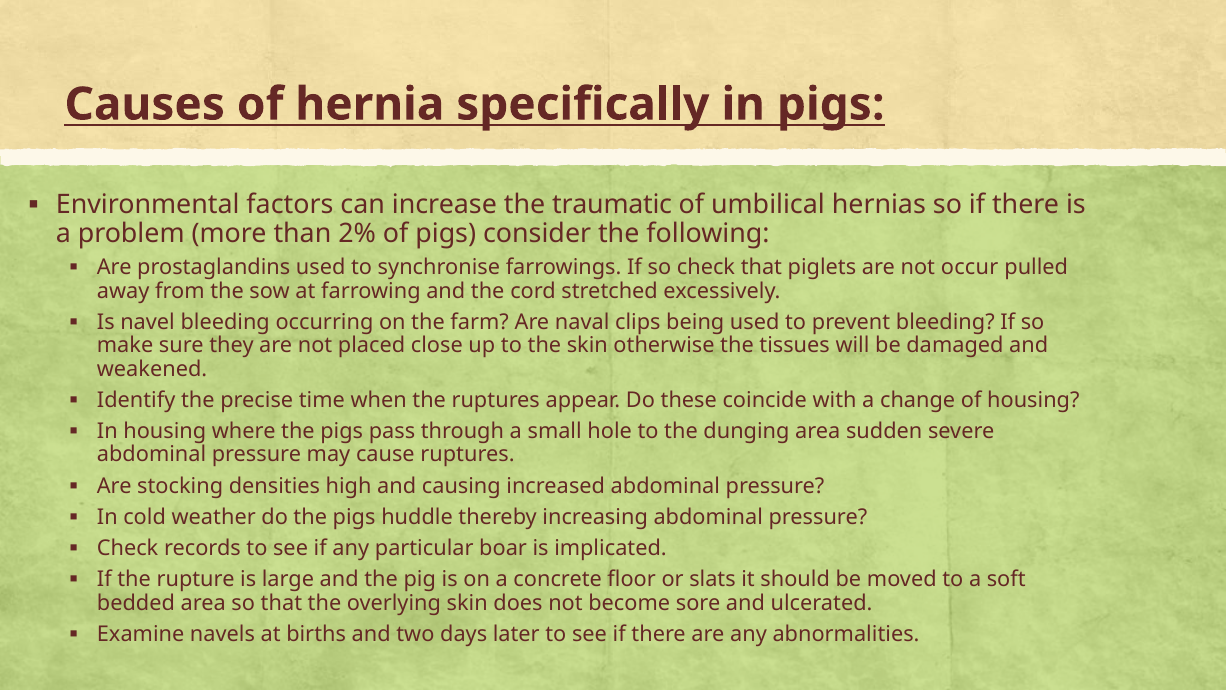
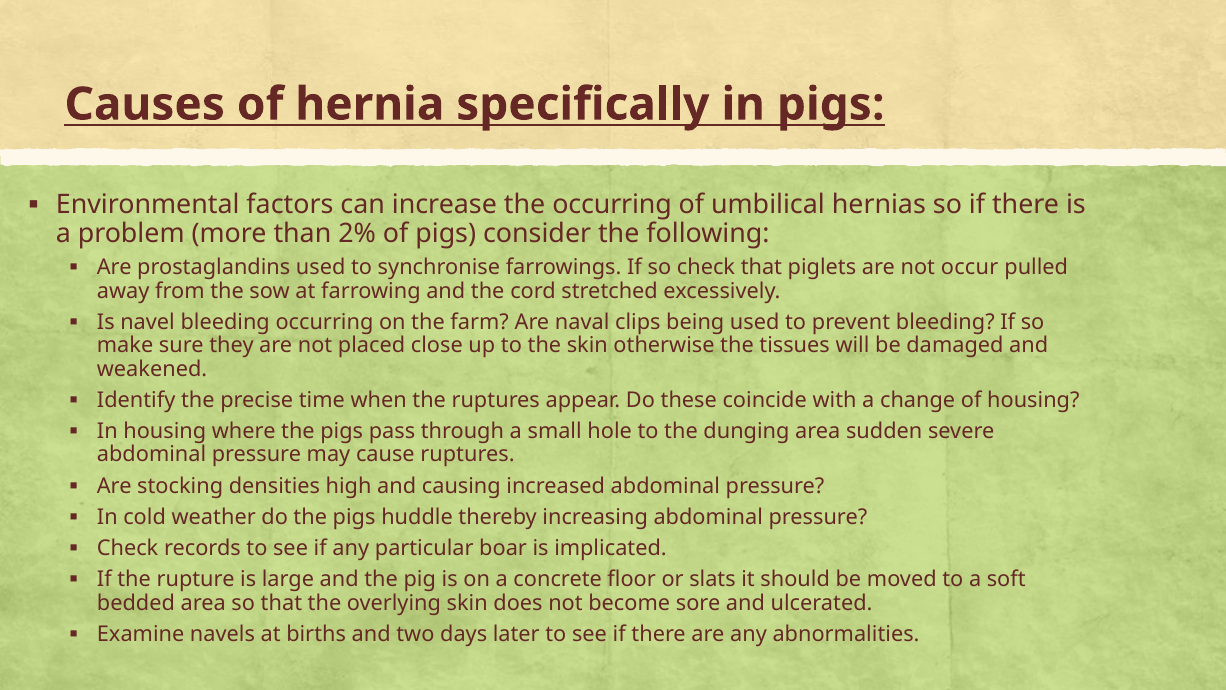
the traumatic: traumatic -> occurring (612, 204)
